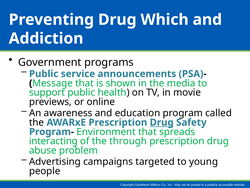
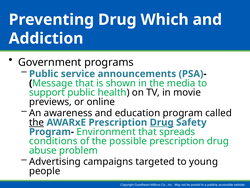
the underline: none -> present (37, 122)
interacting: interacting -> conditions (53, 141)
through: through -> possible (128, 141)
